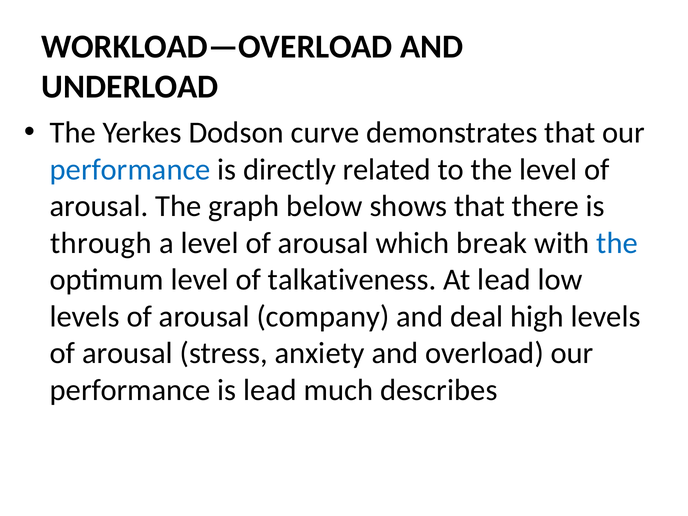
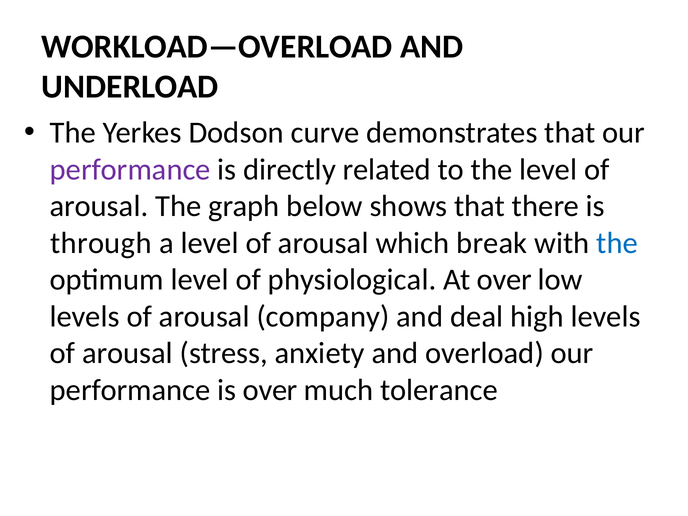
performance colour: blue -> purple (130, 170)
talkativeness: talkativeness -> physiological (352, 280)
At lead: lead -> over (504, 280)
is lead: lead -> over (270, 390)
describes: describes -> tolerance (439, 390)
